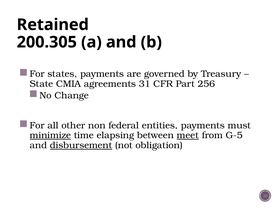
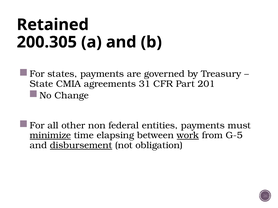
256: 256 -> 201 (206, 84)
meet: meet -> work (188, 136)
